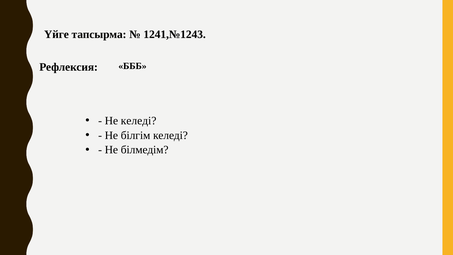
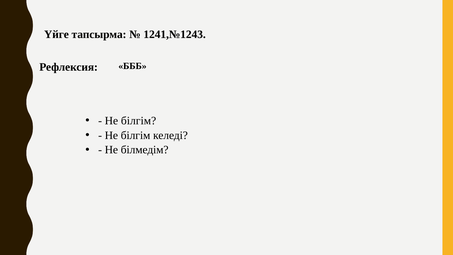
келеді: келеді -> білгім (139, 121)
